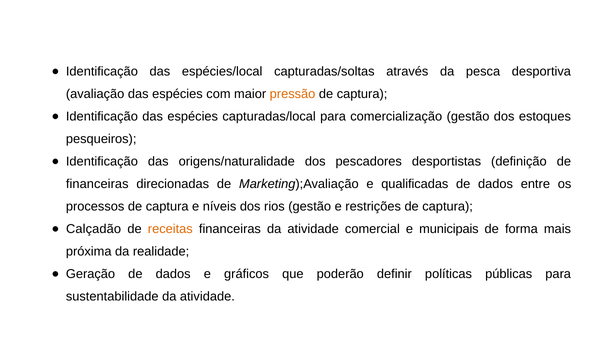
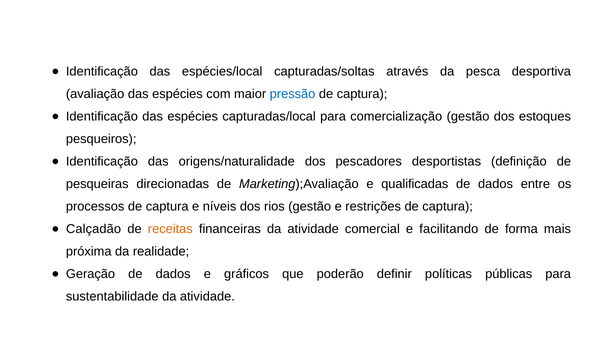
pressão colour: orange -> blue (293, 94)
financeiras: financeiras -> pesqueiras (97, 184)
municipais: municipais -> facilitando (449, 229)
